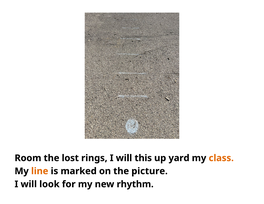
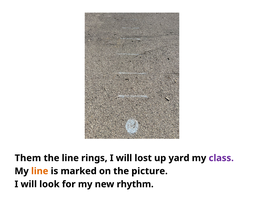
Room: Room -> Them (28, 158)
the lost: lost -> line (70, 158)
this: this -> lost (143, 158)
class colour: orange -> purple (221, 158)
